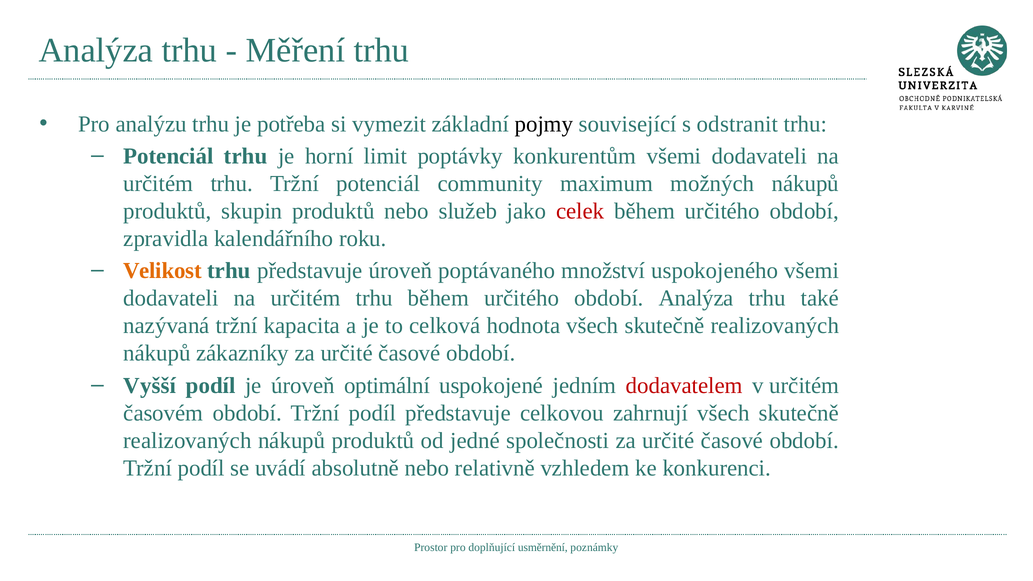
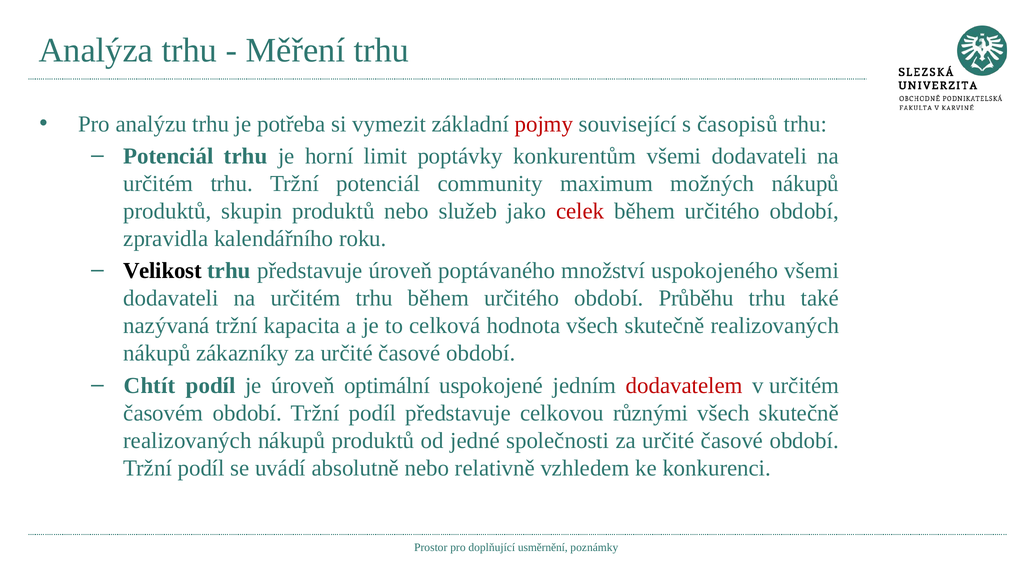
pojmy colour: black -> red (544, 124)
odstranit: odstranit -> časopisů (737, 124)
Velikost colour: orange -> black (162, 271)
období Analýza: Analýza -> Průběhu (696, 298)
Vyšší: Vyšší -> Chtít (150, 386)
zahrnují: zahrnují -> různými (651, 413)
